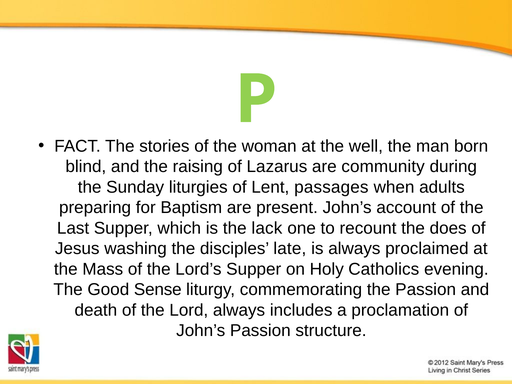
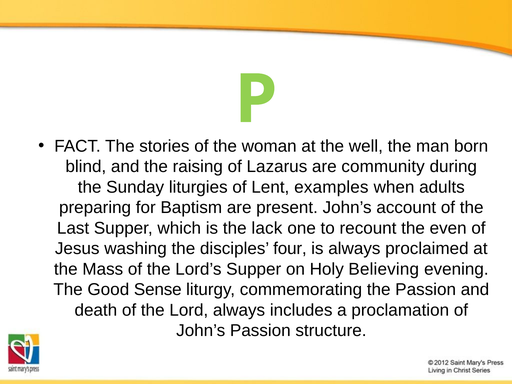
passages: passages -> examples (331, 187)
does: does -> even (448, 228)
late: late -> four (290, 249)
Catholics: Catholics -> Believing (384, 269)
